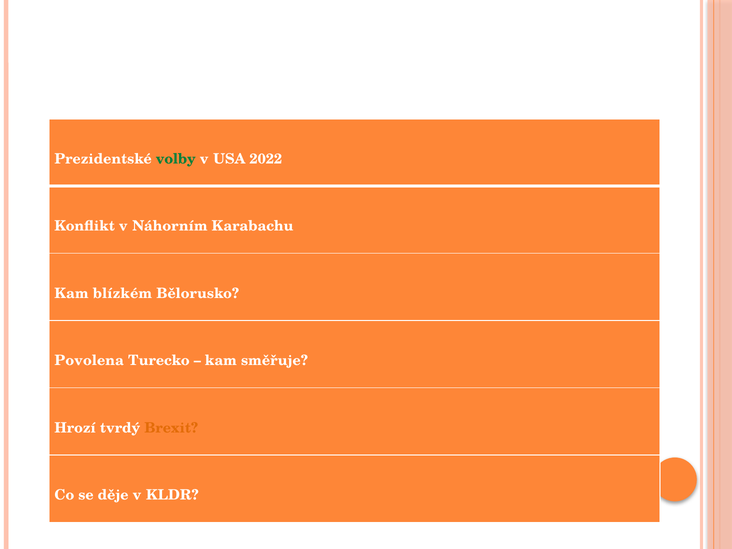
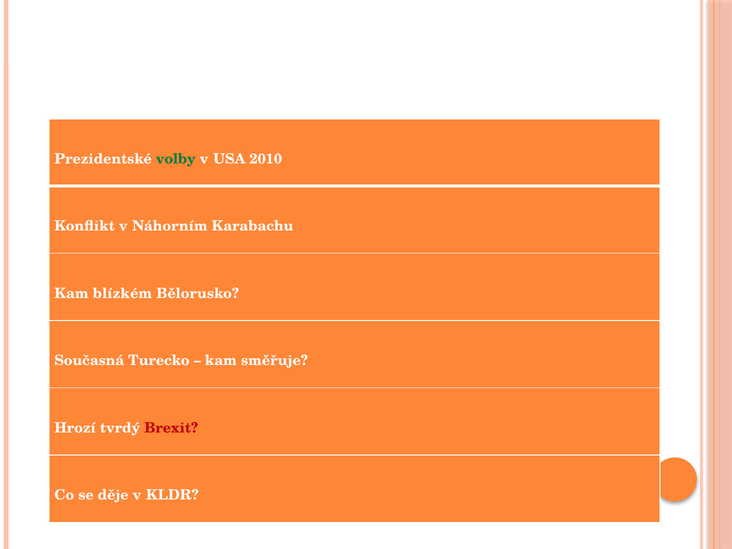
2022: 2022 -> 2010 (266, 159)
Povolena: Povolena -> Současná (89, 361)
Brexit colour: orange -> red (171, 428)
